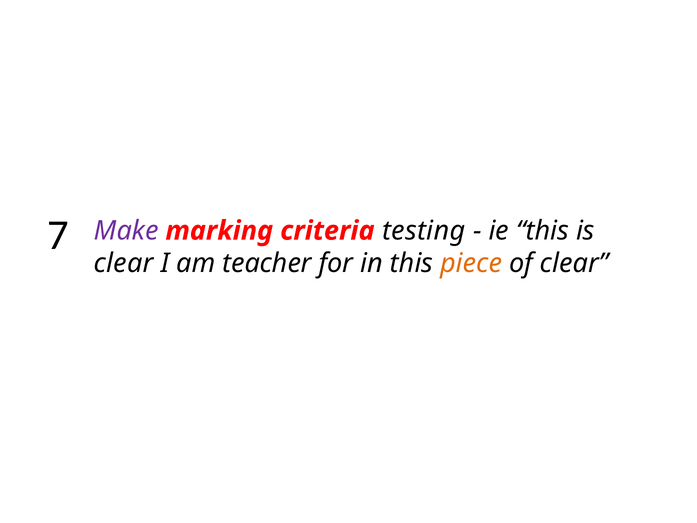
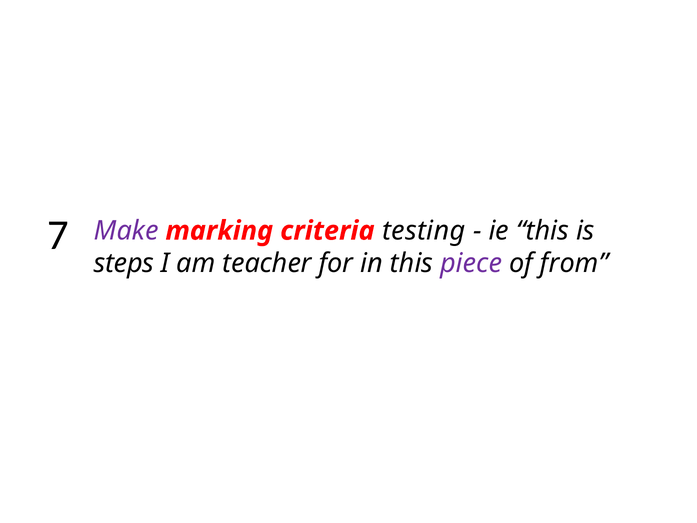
clear: clear -> steps (124, 263)
piece colour: orange -> purple (471, 263)
of clear: clear -> from (574, 263)
